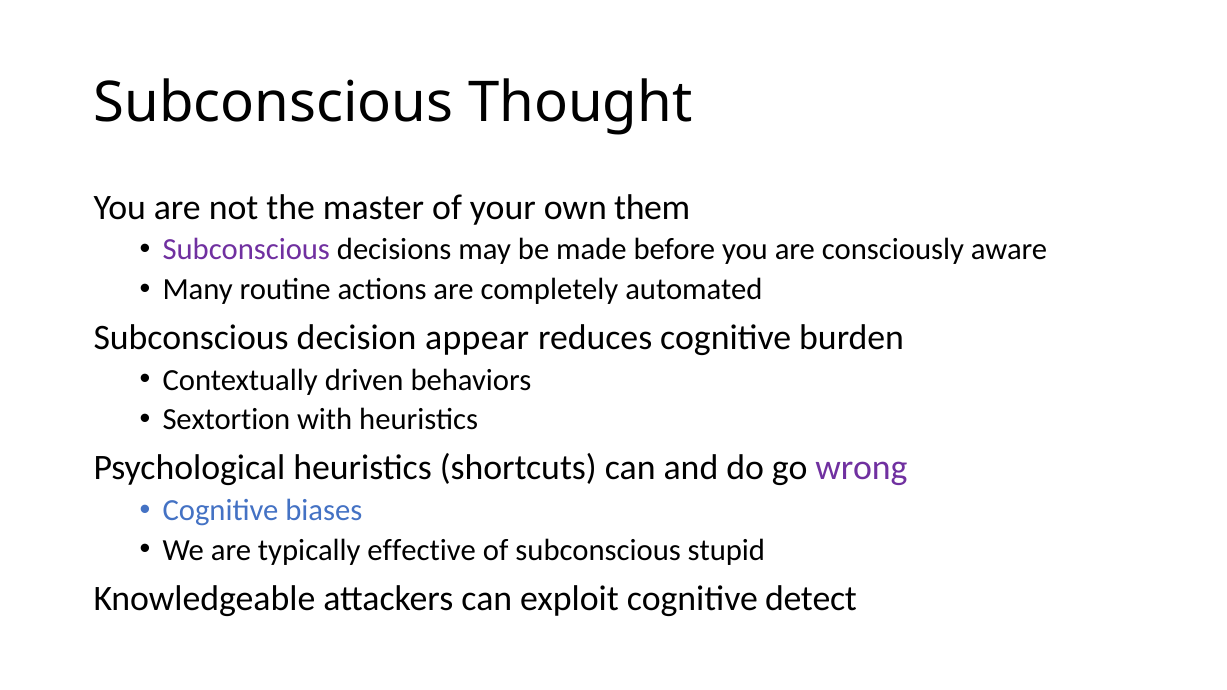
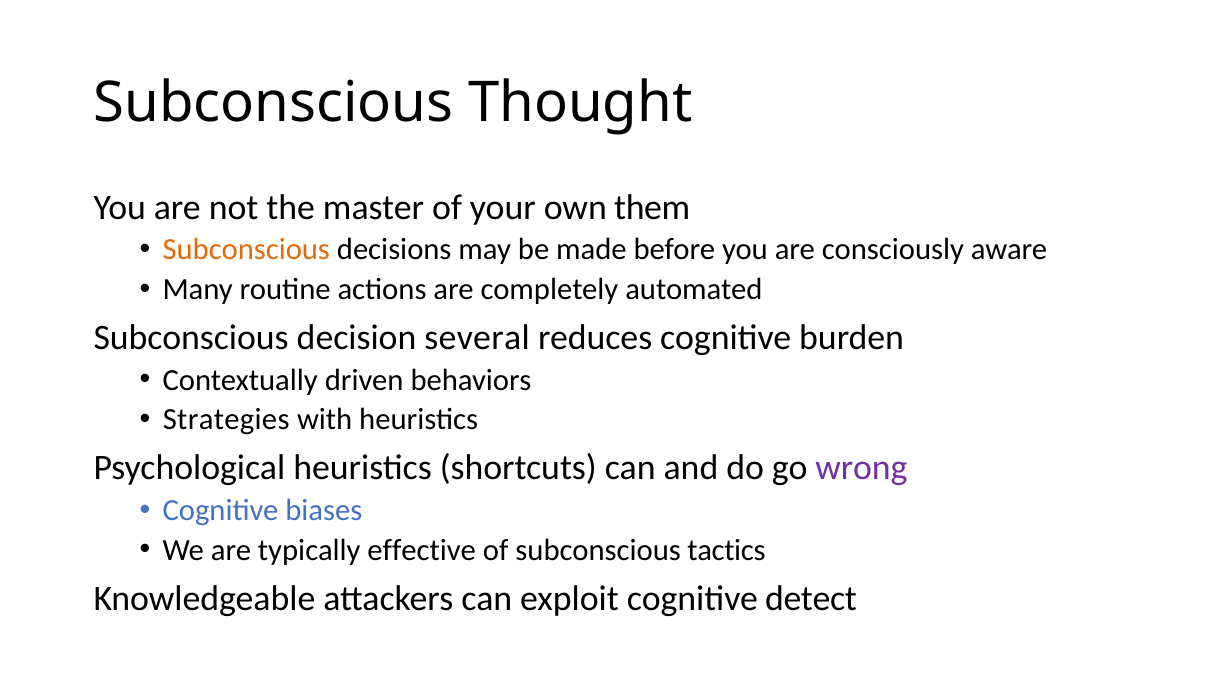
Subconscious colour: purple -> orange (246, 250)
appear: appear -> several (477, 338)
Sextortion: Sextortion -> Strategies (226, 420)
stupid: stupid -> tactics (726, 550)
